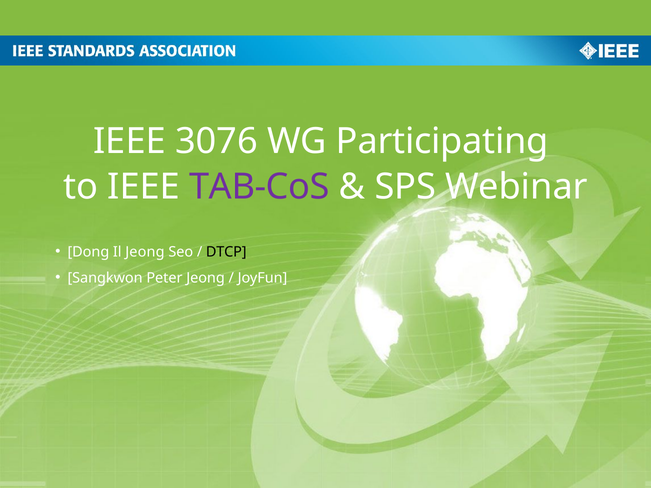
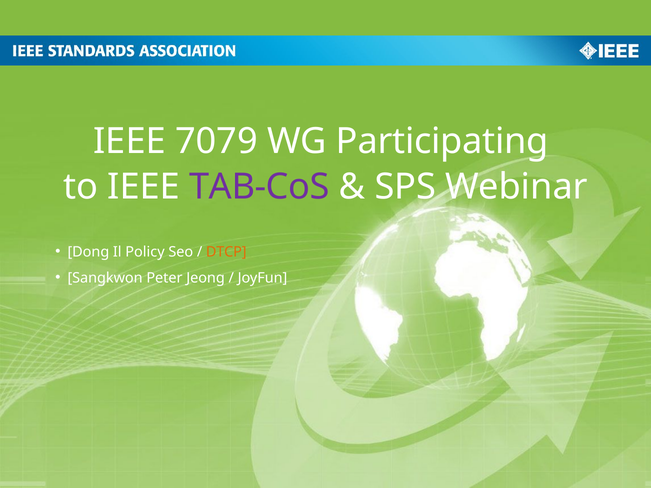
3076: 3076 -> 7079 (216, 141)
Il Jeong: Jeong -> Policy (145, 252)
DTCP colour: black -> orange (226, 252)
